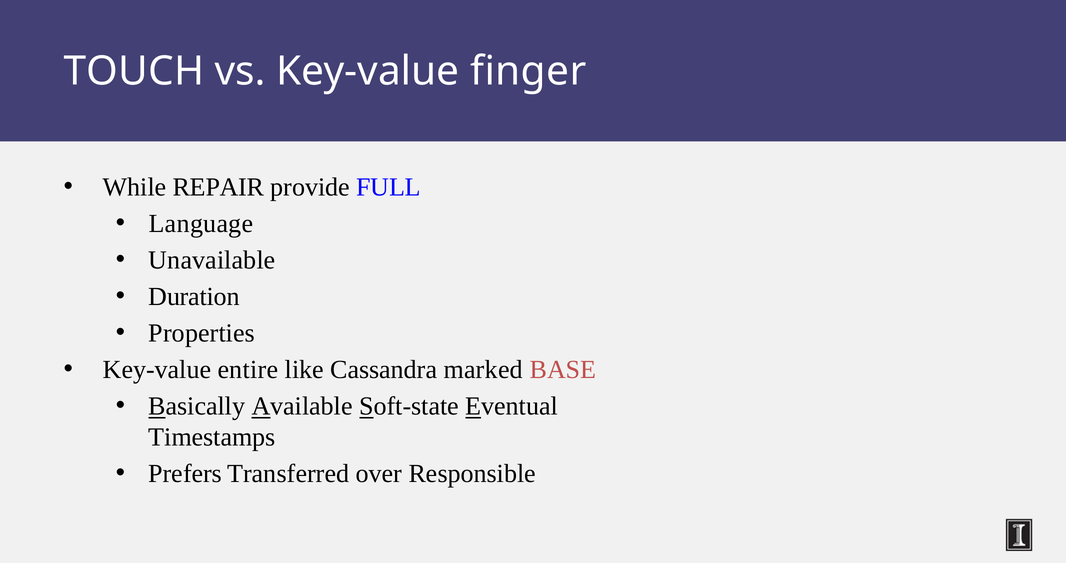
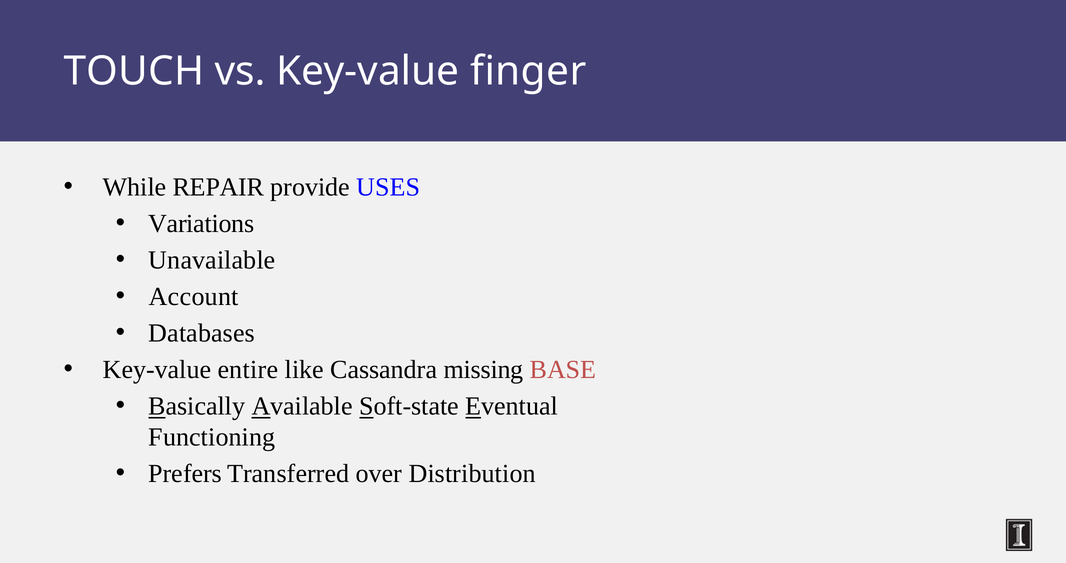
FULL: FULL -> USES (388, 187)
Language: Language -> Variations (201, 224)
Duration: Duration -> Account (194, 297)
Properties: Properties -> Databases (202, 333)
marked: marked -> missing (484, 370)
Timestamps: Timestamps -> Functioning (212, 437)
Responsible: Responsible -> Distribution (472, 474)
